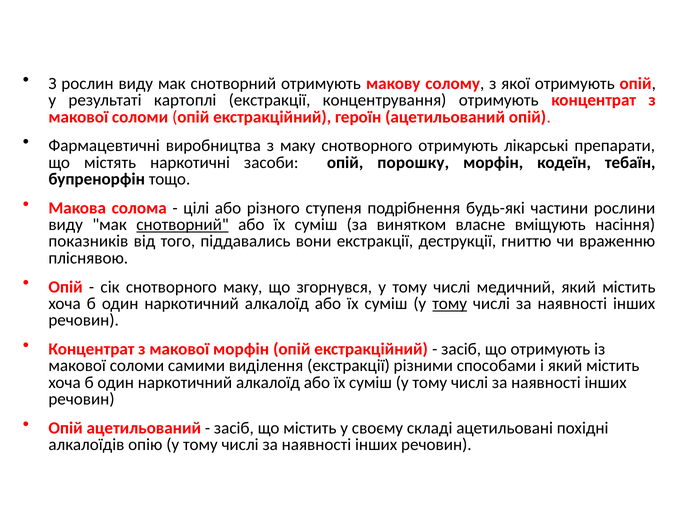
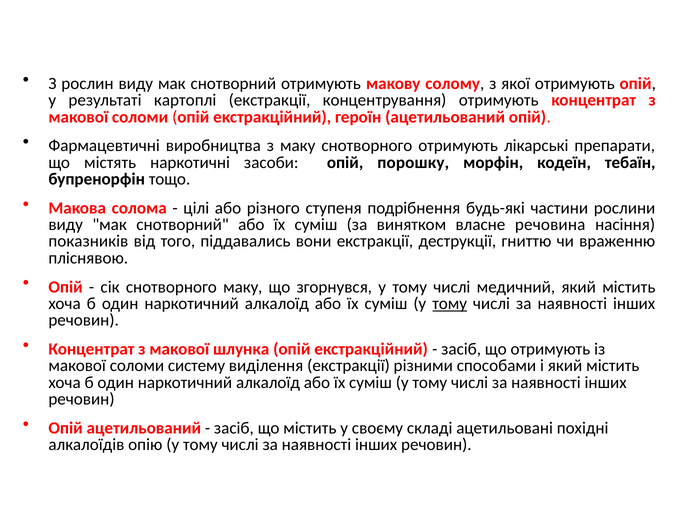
снотворний underline: present -> none (183, 225)
вміщують: вміщують -> речовина (550, 225)
макової морфін: морфін -> шлунка (241, 349)
самими: самими -> систему (197, 366)
